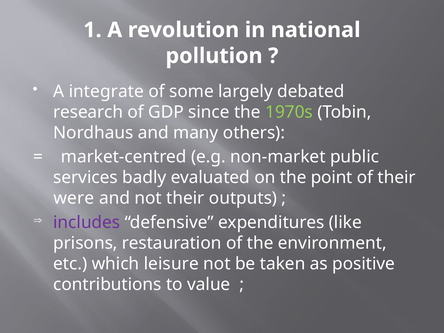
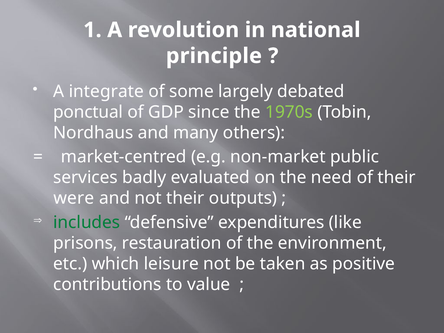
pollution: pollution -> principle (214, 56)
research: research -> ponctual (88, 112)
point: point -> need (332, 178)
includes colour: purple -> green (87, 222)
